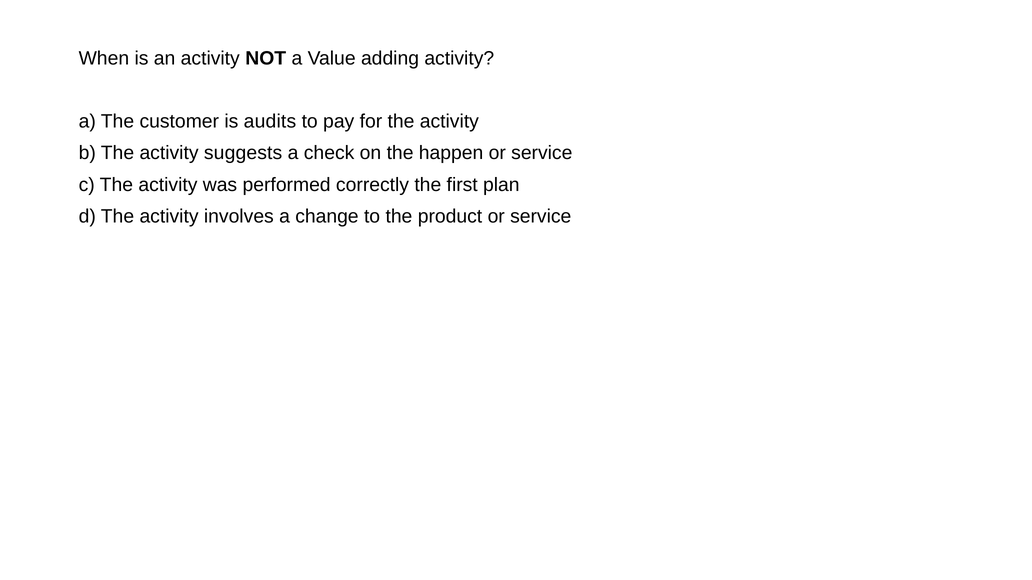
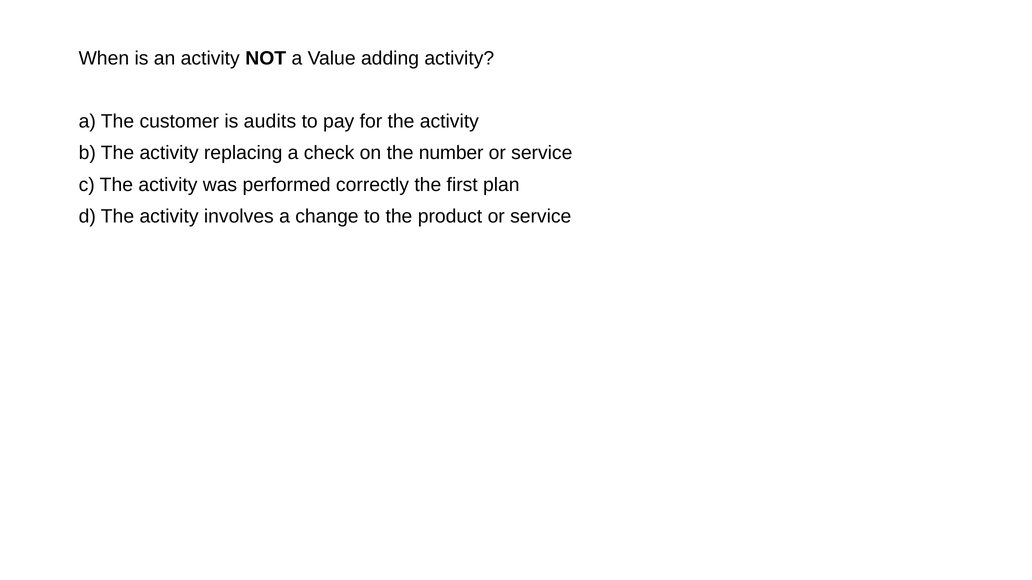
suggests: suggests -> replacing (243, 153)
happen: happen -> number (451, 153)
